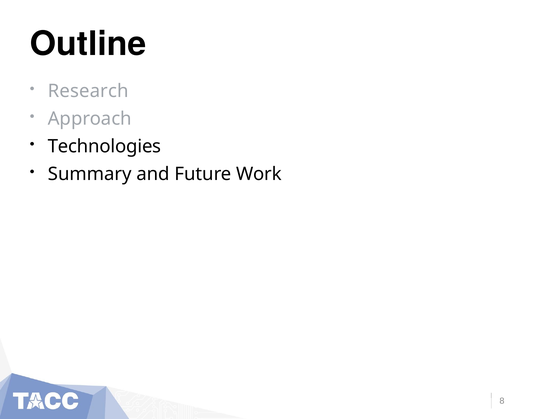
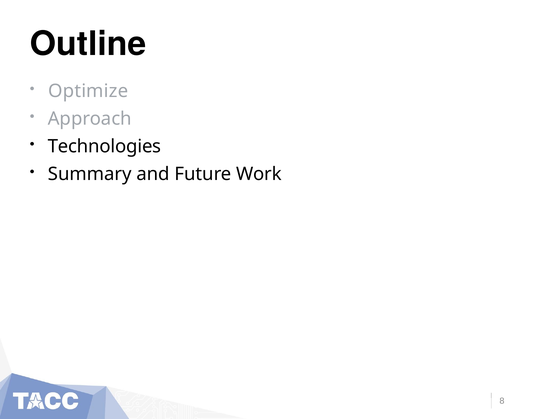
Research: Research -> Optimize (88, 91)
